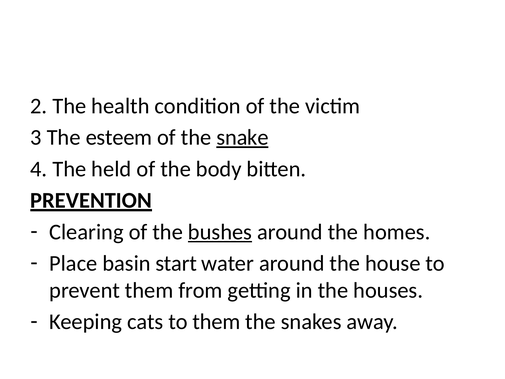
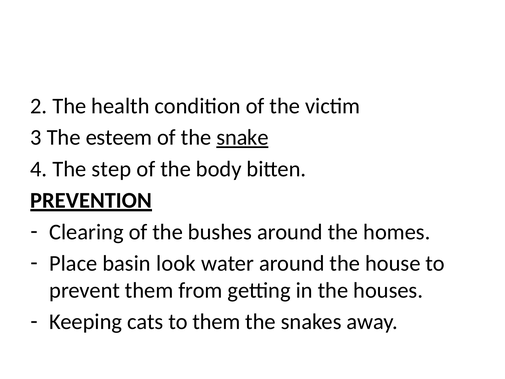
held: held -> step (111, 169)
bushes underline: present -> none (220, 232)
start: start -> look (176, 263)
